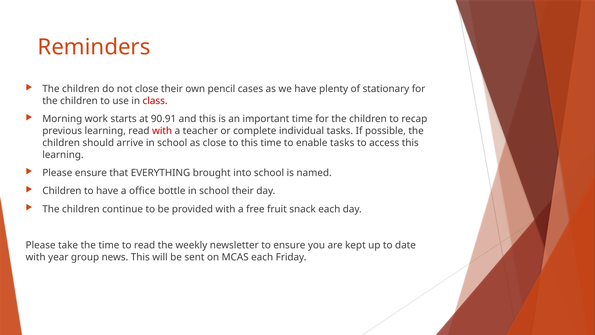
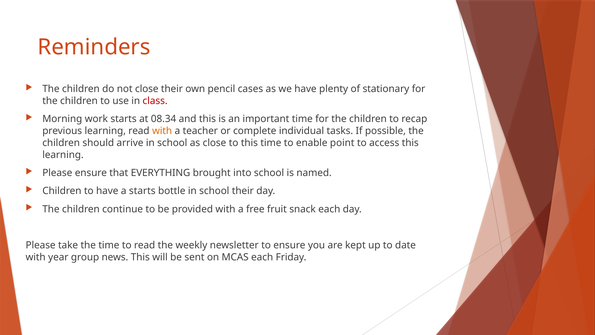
90.91: 90.91 -> 08.34 (164, 119)
with colour: red -> orange (162, 131)
enable tasks: tasks -> point (342, 143)
a office: office -> starts (142, 191)
